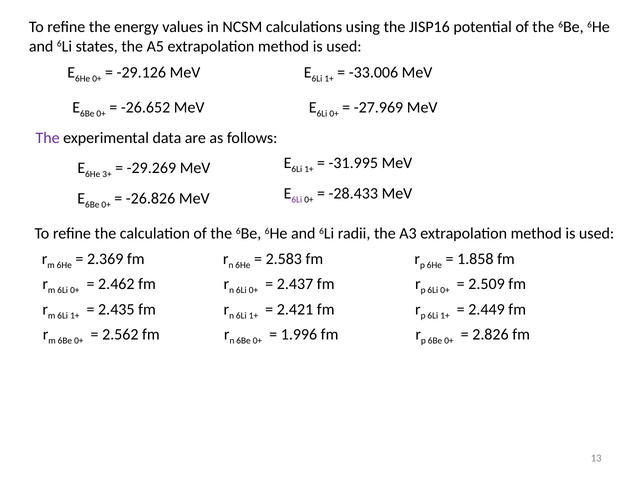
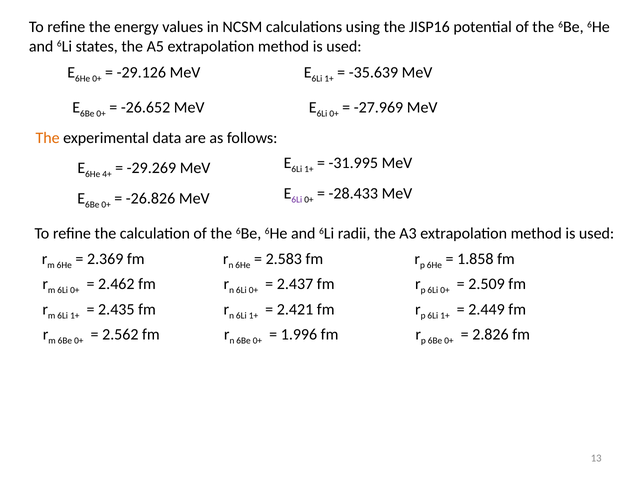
-33.006: -33.006 -> -35.639 (374, 72)
The colour: purple -> orange (48, 138)
3+: 3+ -> 4+ (107, 174)
